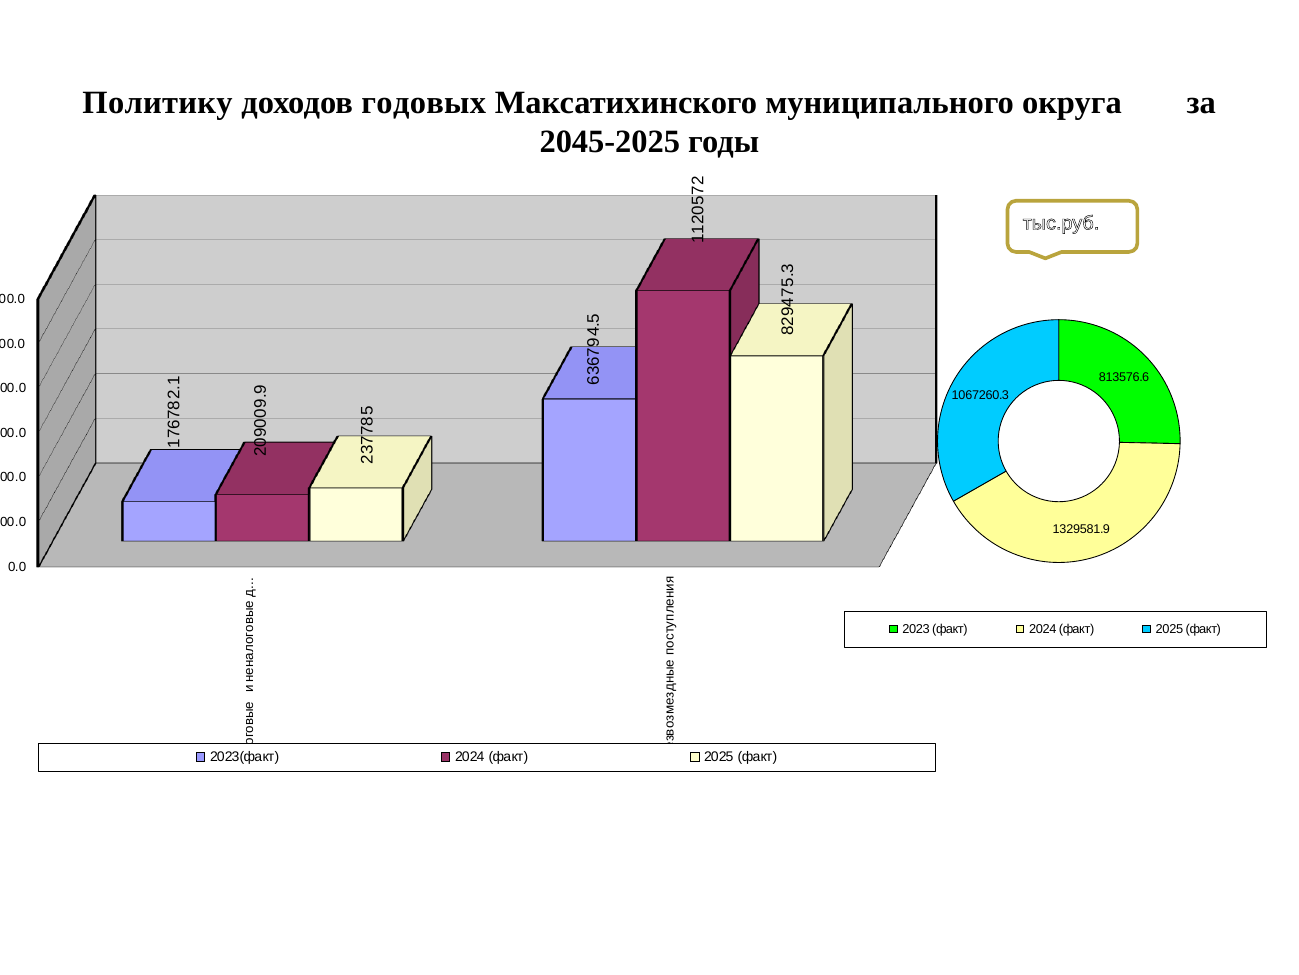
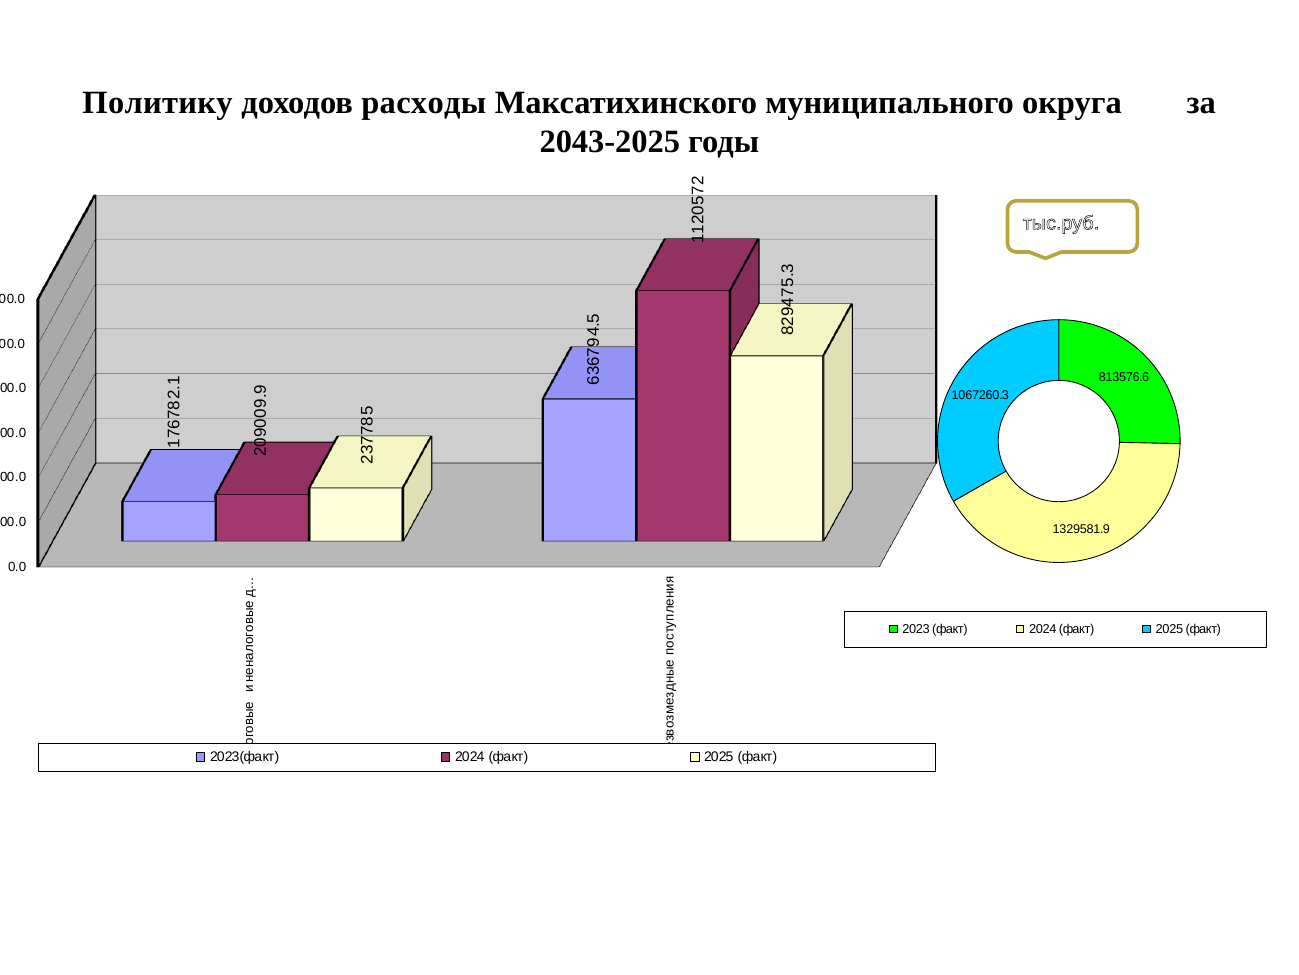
годовых: годовых -> расходы (424, 103)
2045-2025: 2045-2025 -> 2043-2025 (610, 142)
